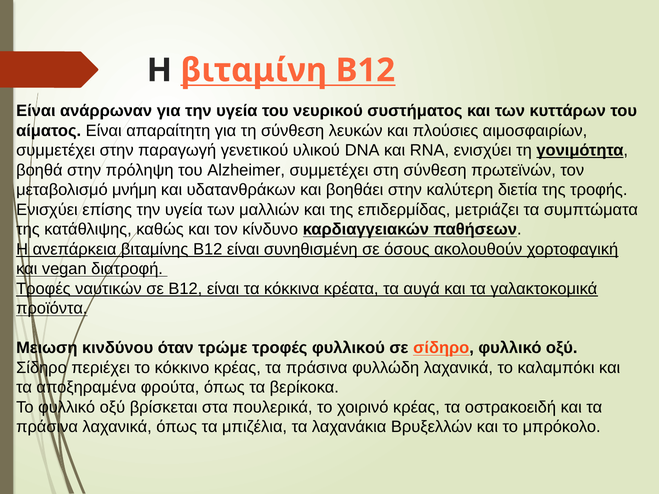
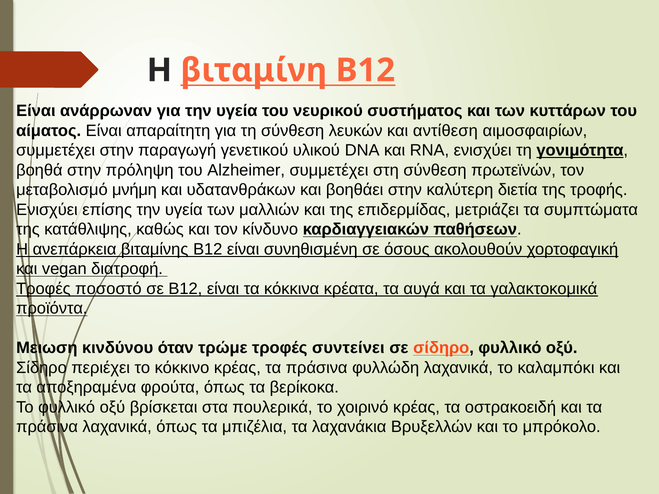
πλούσιες: πλούσιες -> αντίθεση (445, 131)
ναυτικών: ναυτικών -> ποσοστό (108, 289)
φυλλικού: φυλλικού -> συντείνει (348, 348)
